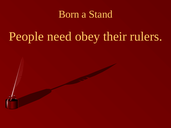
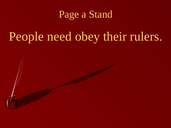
Born: Born -> Page (69, 14)
